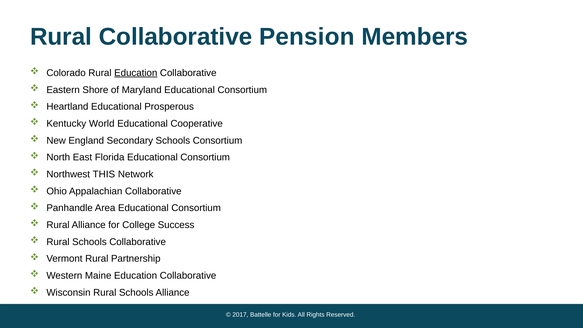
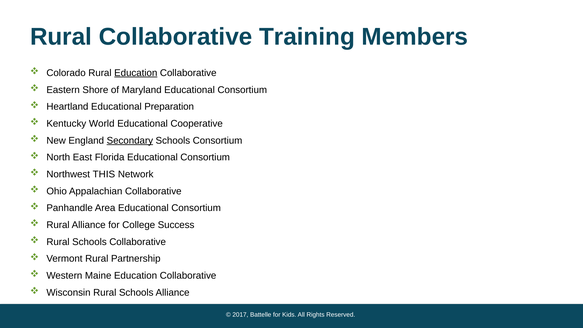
Pension: Pension -> Training (307, 37)
Prosperous: Prosperous -> Preparation (169, 107)
Secondary underline: none -> present (130, 141)
